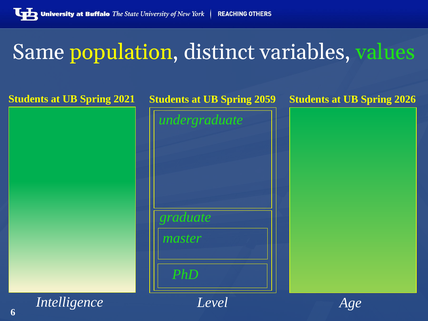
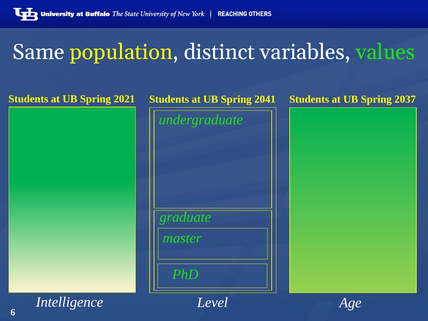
2059: 2059 -> 2041 (265, 99)
2026: 2026 -> 2037 (405, 99)
